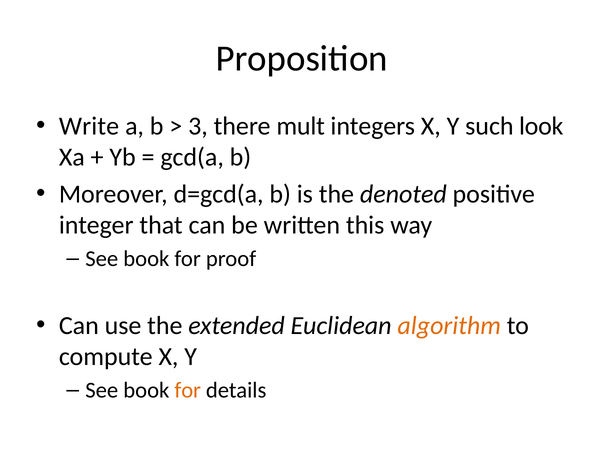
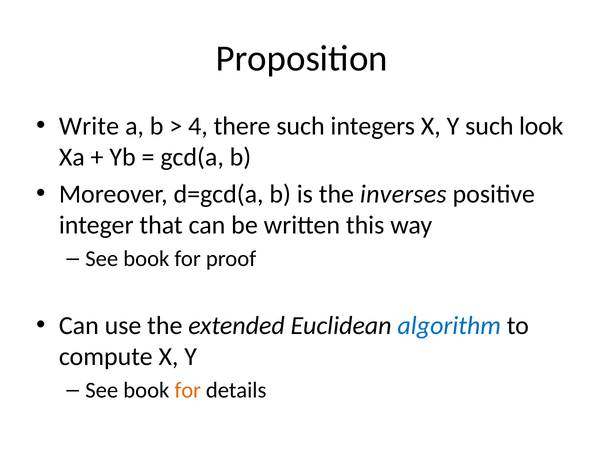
3: 3 -> 4 (198, 126)
there mult: mult -> such (301, 126)
denoted: denoted -> inverses (403, 194)
algorithm colour: orange -> blue (449, 326)
